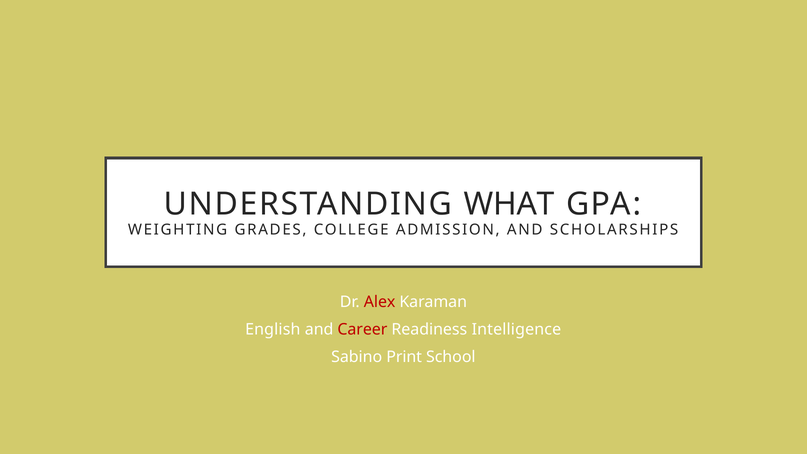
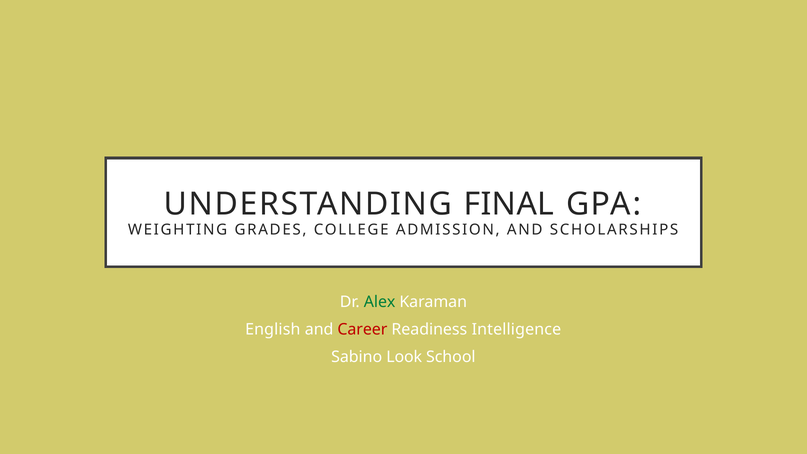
WHAT: WHAT -> FINAL (509, 204)
Alex colour: red -> green (380, 302)
Print: Print -> Look (404, 357)
